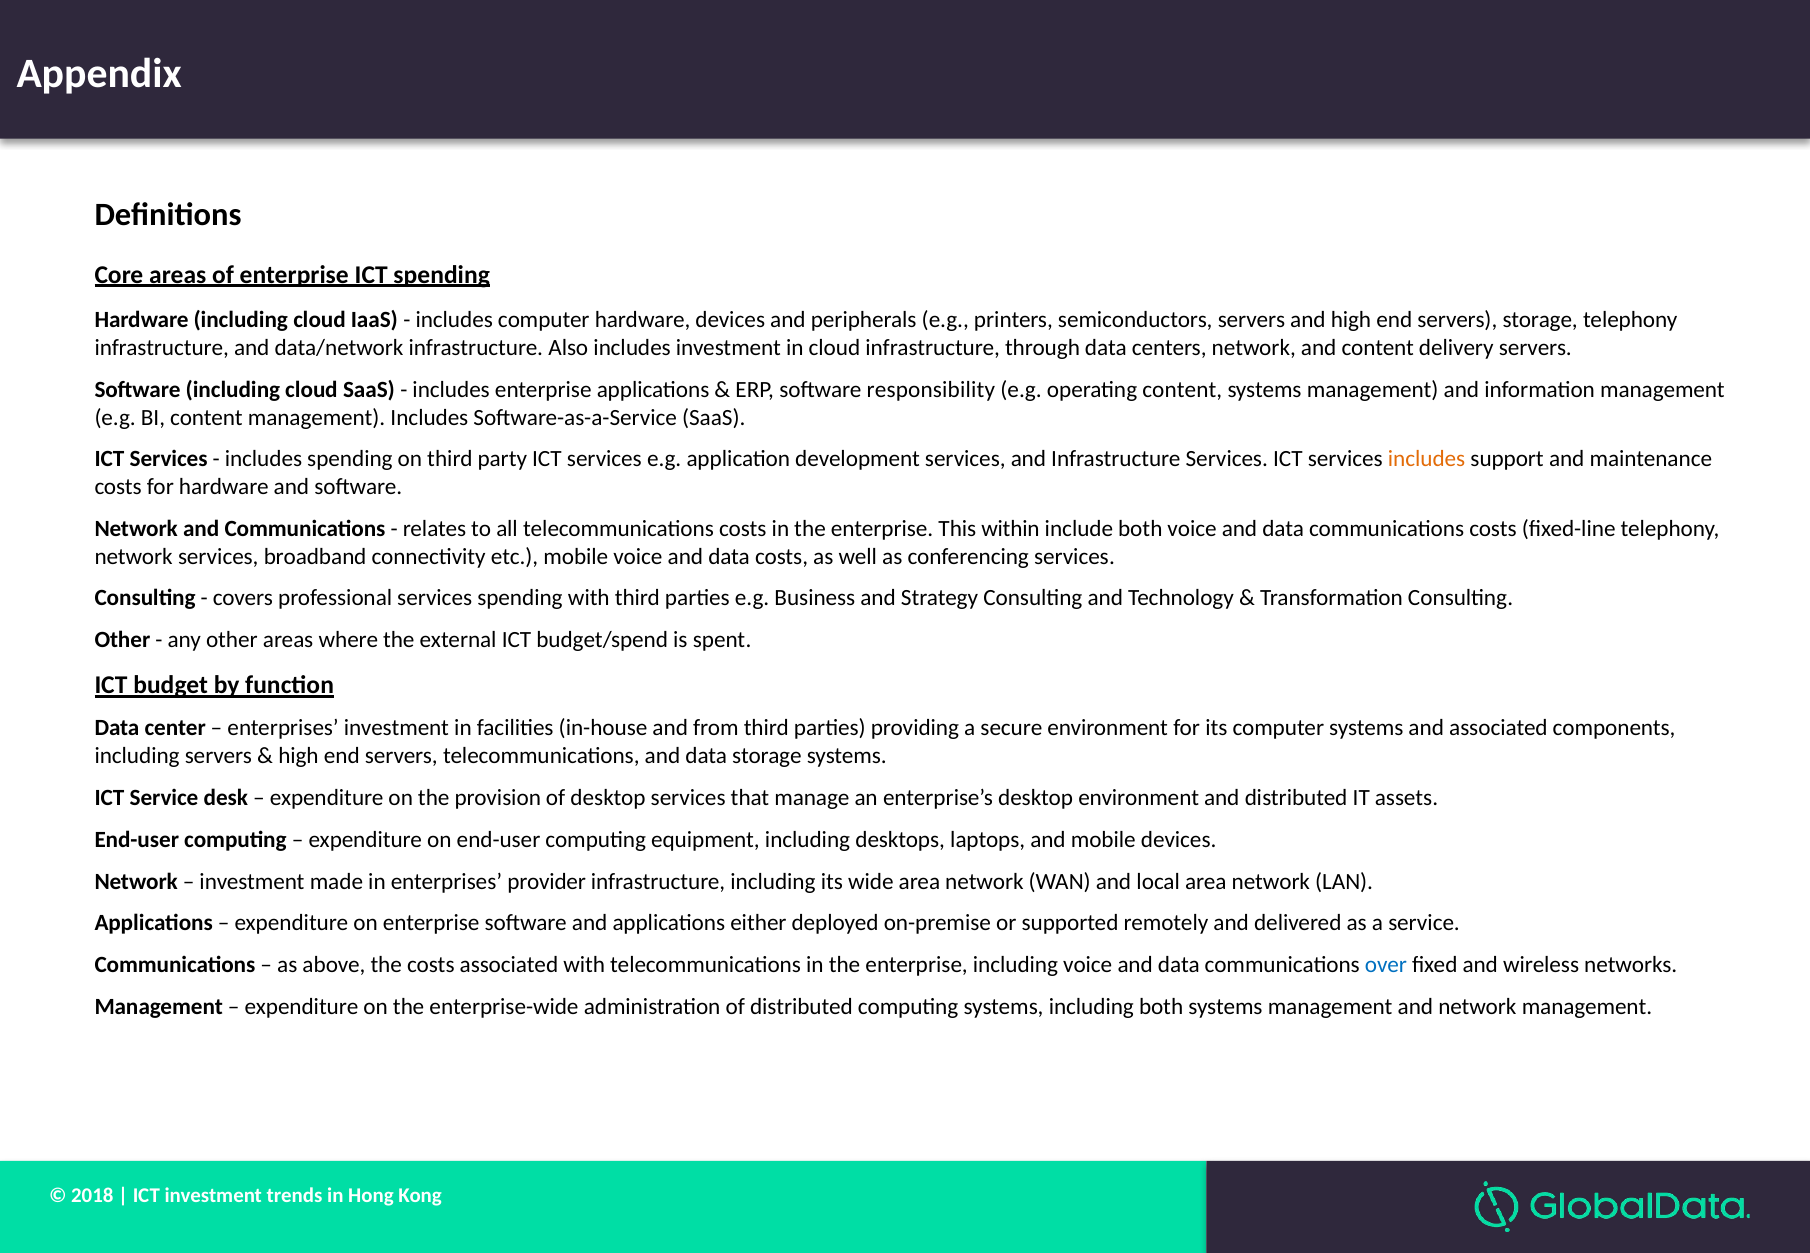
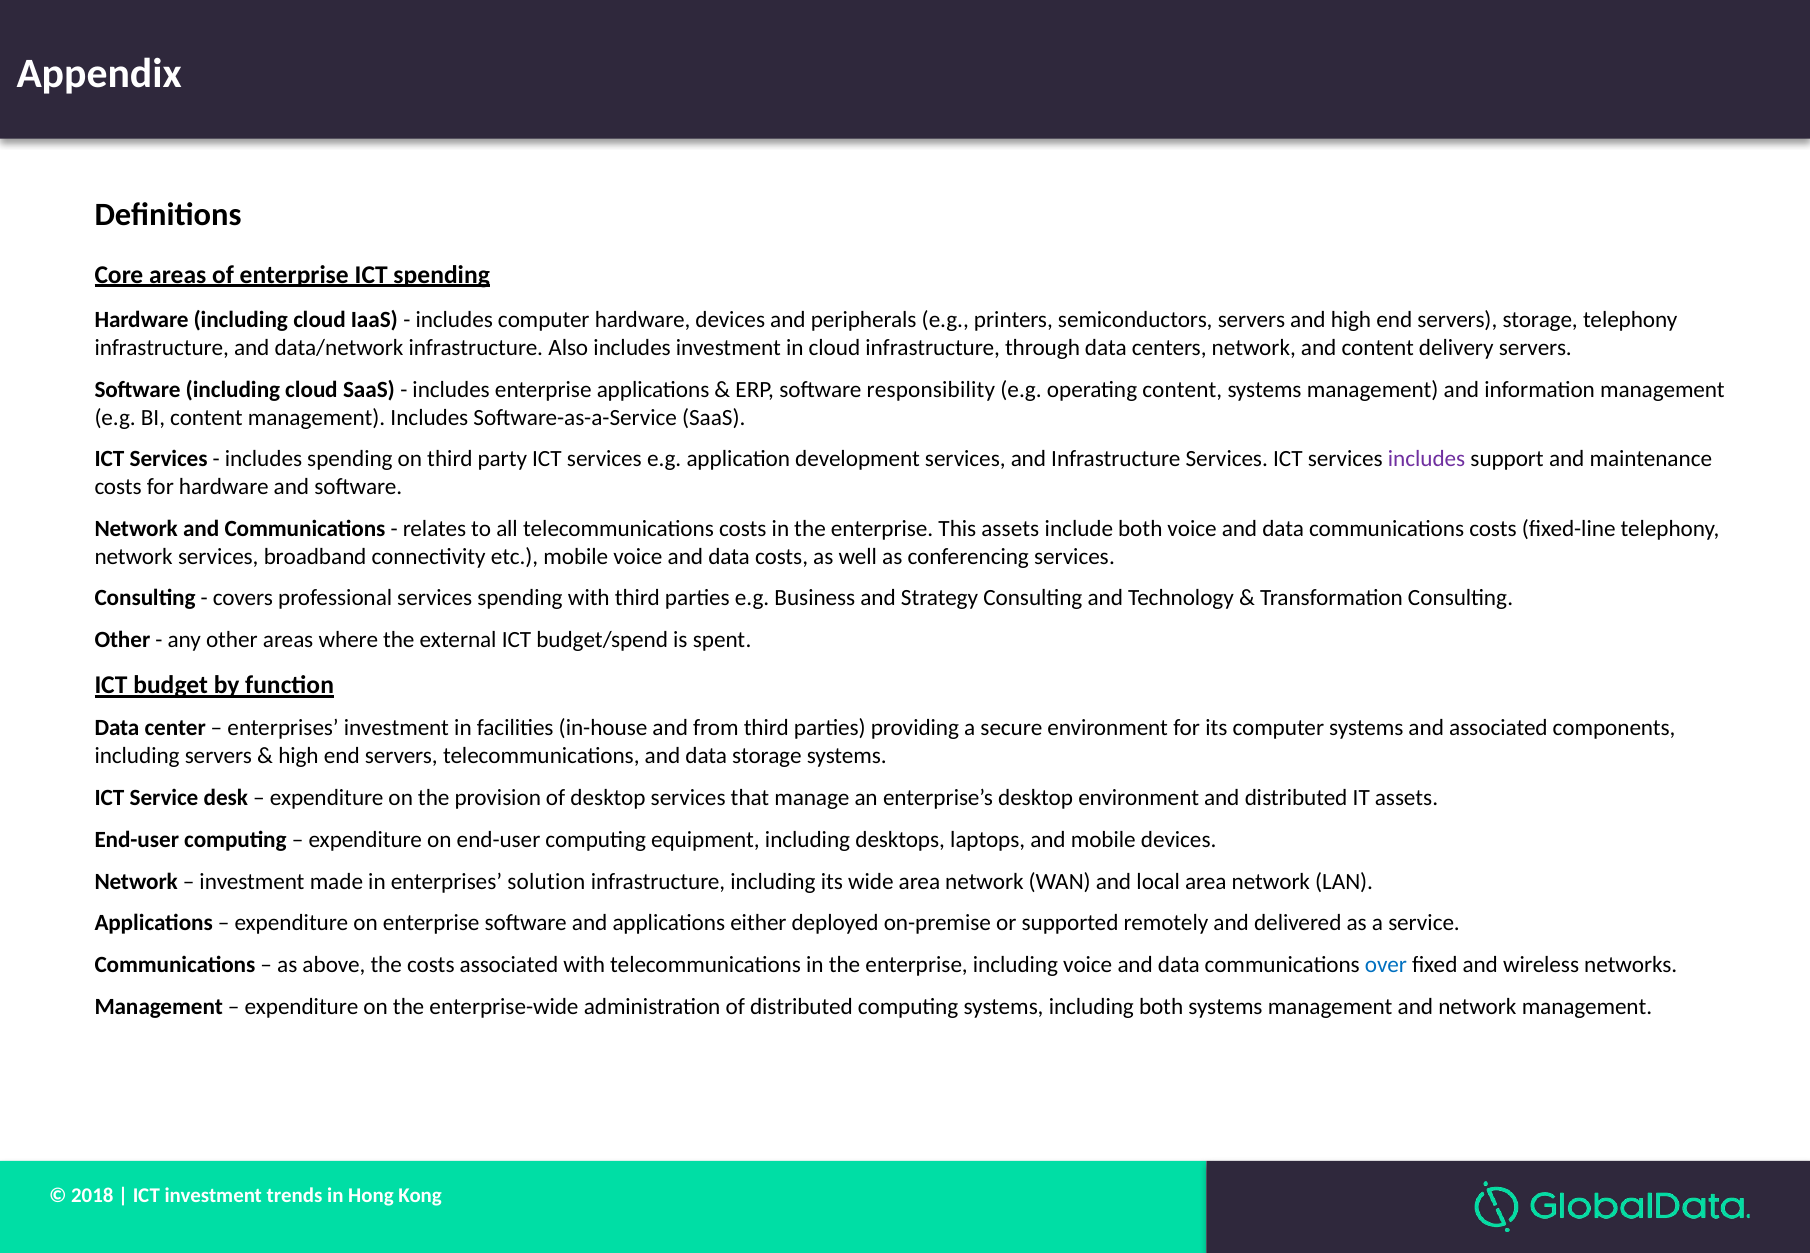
includes colour: orange -> purple (1427, 459)
This within: within -> assets (1010, 529)
provider: provider -> solution (546, 881)
